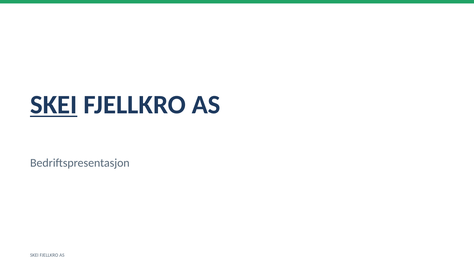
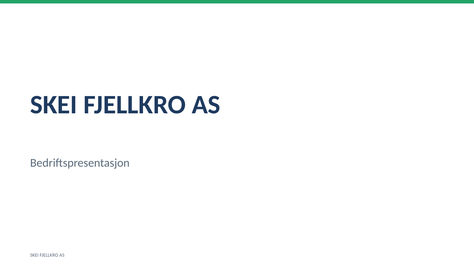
SKEI underline: present -> none (54, 105)
